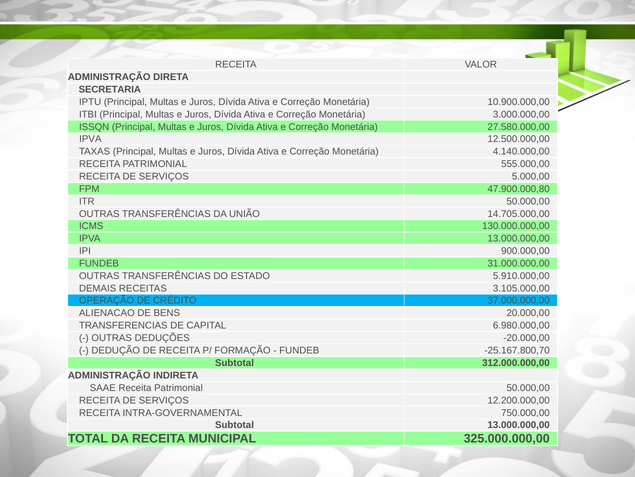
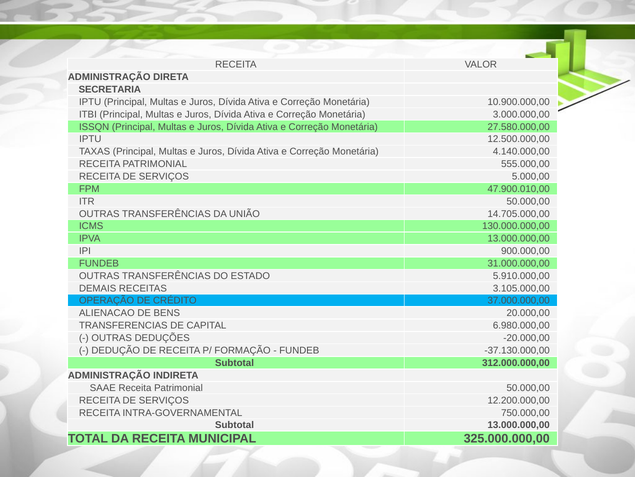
IPVA: IPVA -> IPTU (90, 139)
47.900.000,80: 47.900.000,80 -> 47.900.010,00 (519, 189)
-25.167.800,70: -25.167.800,70 -> -37.130.000,00 (517, 350)
